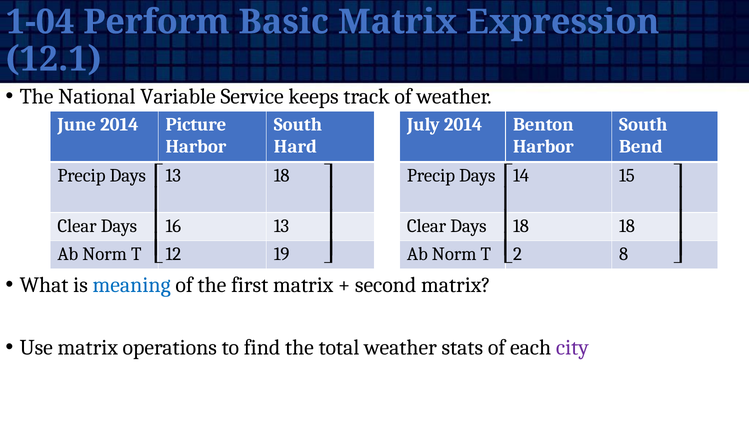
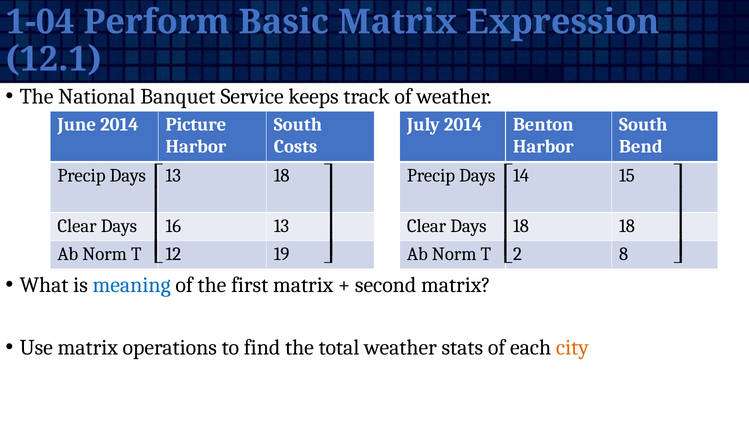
Variable: Variable -> Banquet (178, 96)
Hard: Hard -> Costs (295, 146)
city colour: purple -> orange (572, 347)
